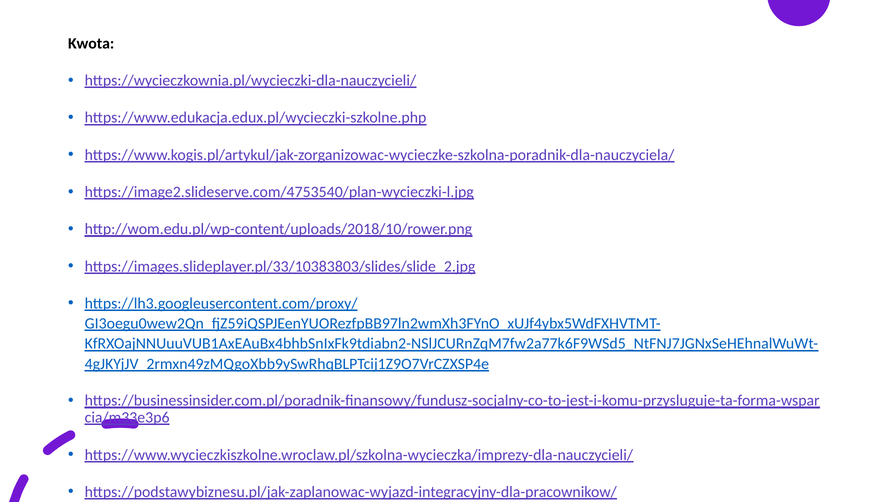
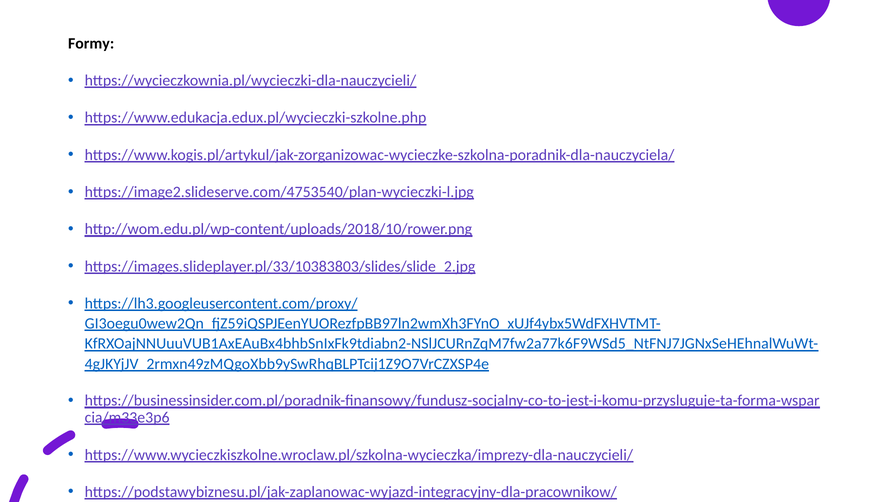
Kwota: Kwota -> Formy (91, 44)
